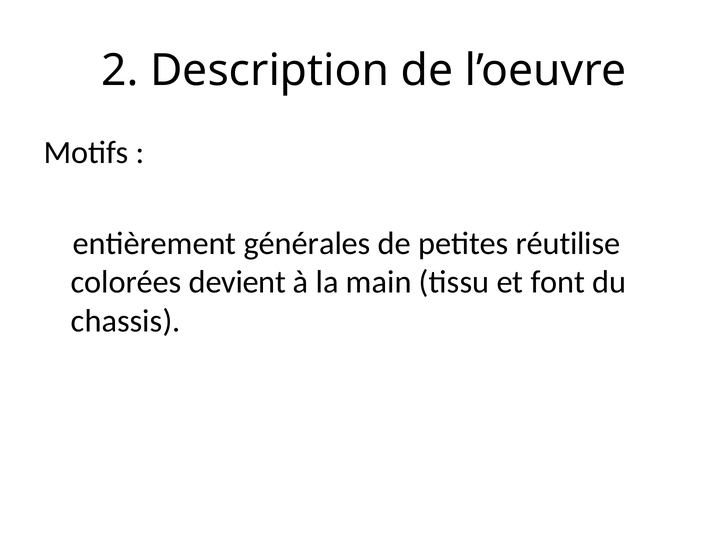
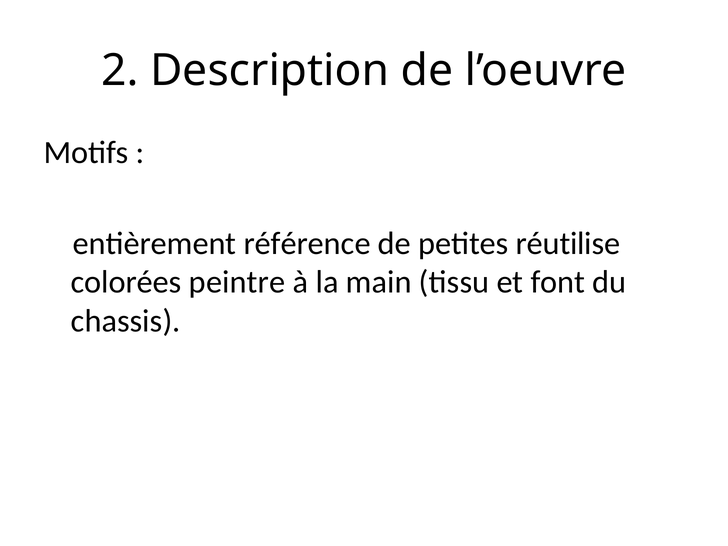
générales: générales -> référence (307, 243)
devient: devient -> peintre (237, 282)
